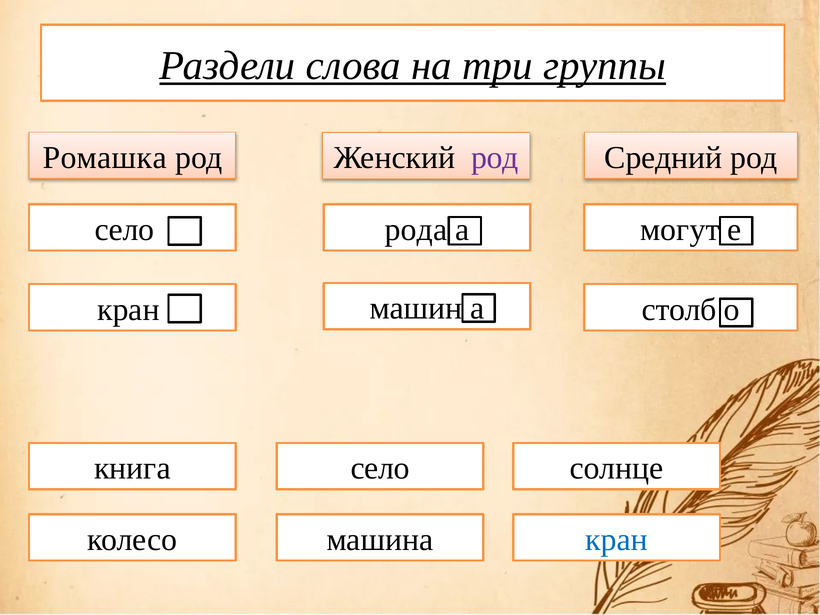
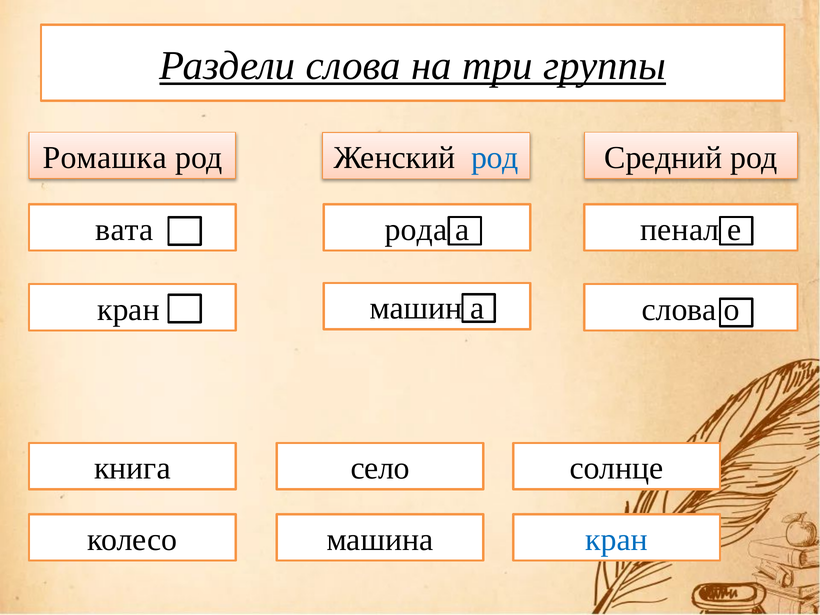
род colour: purple -> blue (495, 158)
село: село -> вата (124, 230)
могут: могут -> пенал (680, 230)
столб: столб -> слова (679, 309)
